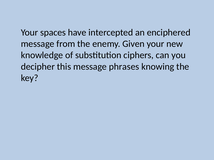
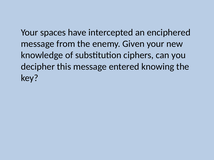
phrases: phrases -> entered (124, 67)
